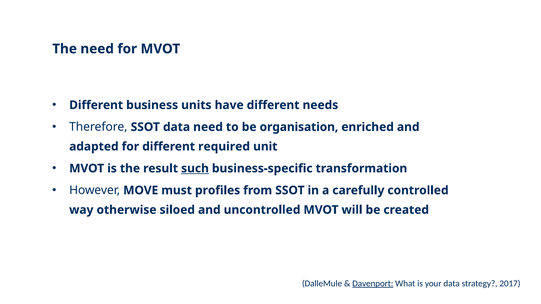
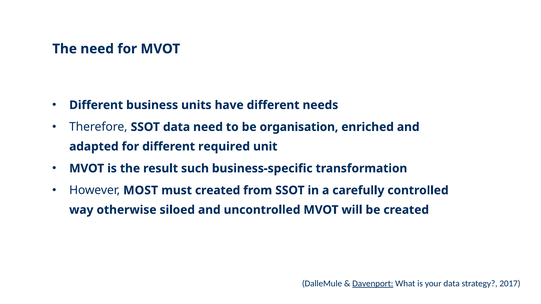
such underline: present -> none (195, 169)
MOVE: MOVE -> MOST (141, 191)
must profiles: profiles -> created (218, 191)
